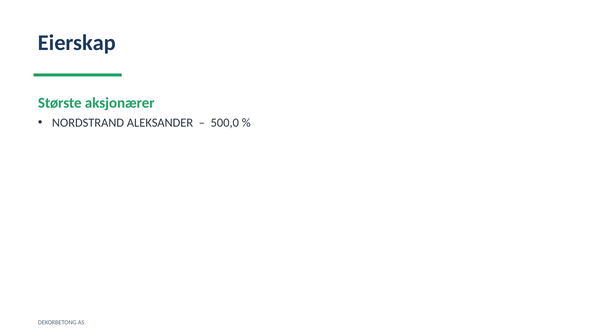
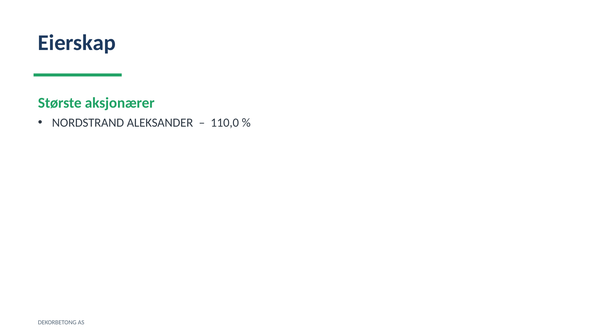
500,0: 500,0 -> 110,0 (225, 123)
